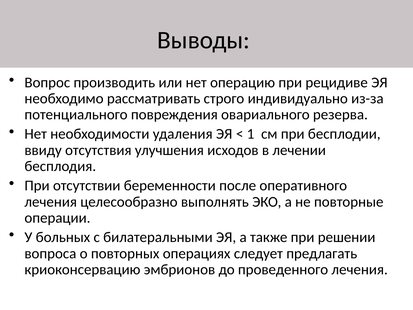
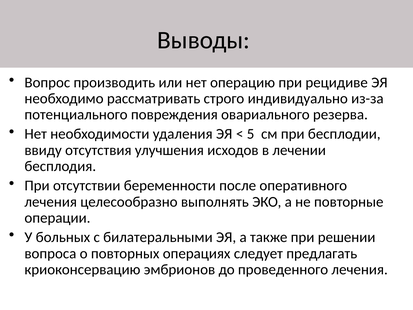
1: 1 -> 5 (251, 134)
